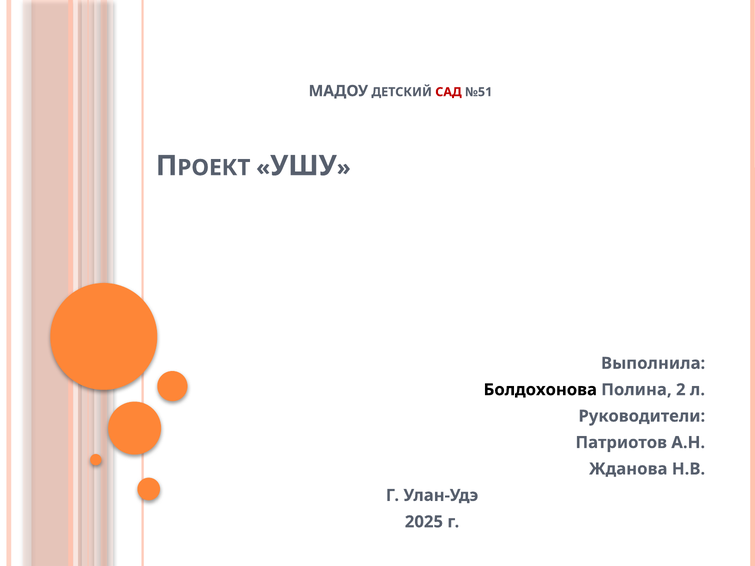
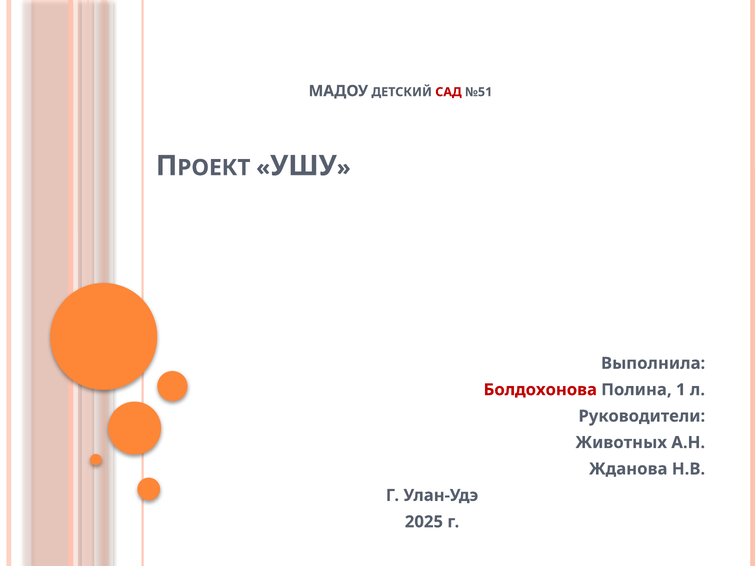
Болдохонова colour: black -> red (540, 390)
2: 2 -> 1 (681, 390)
Патриотов: Патриотов -> Животных (621, 443)
